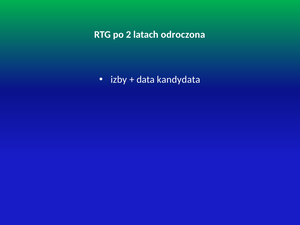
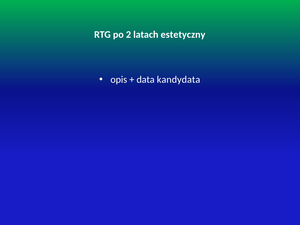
odroczona: odroczona -> estetyczny (183, 35)
izby: izby -> opis (119, 80)
